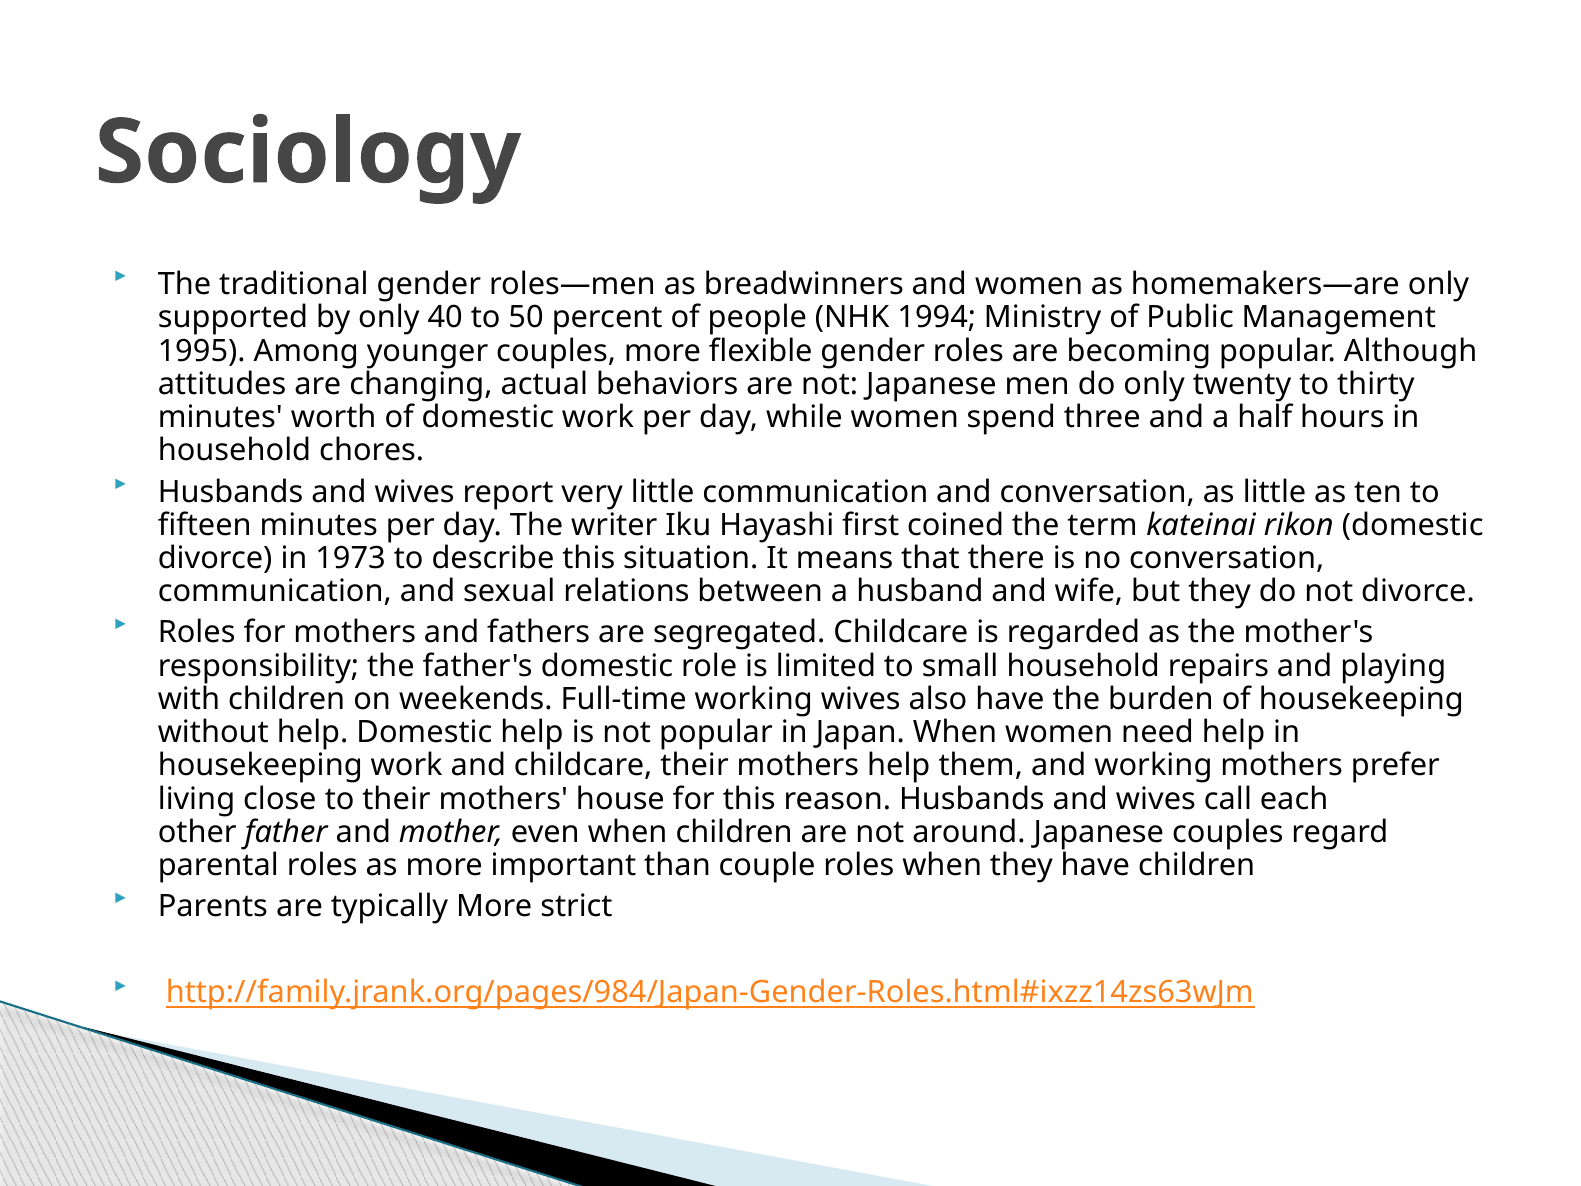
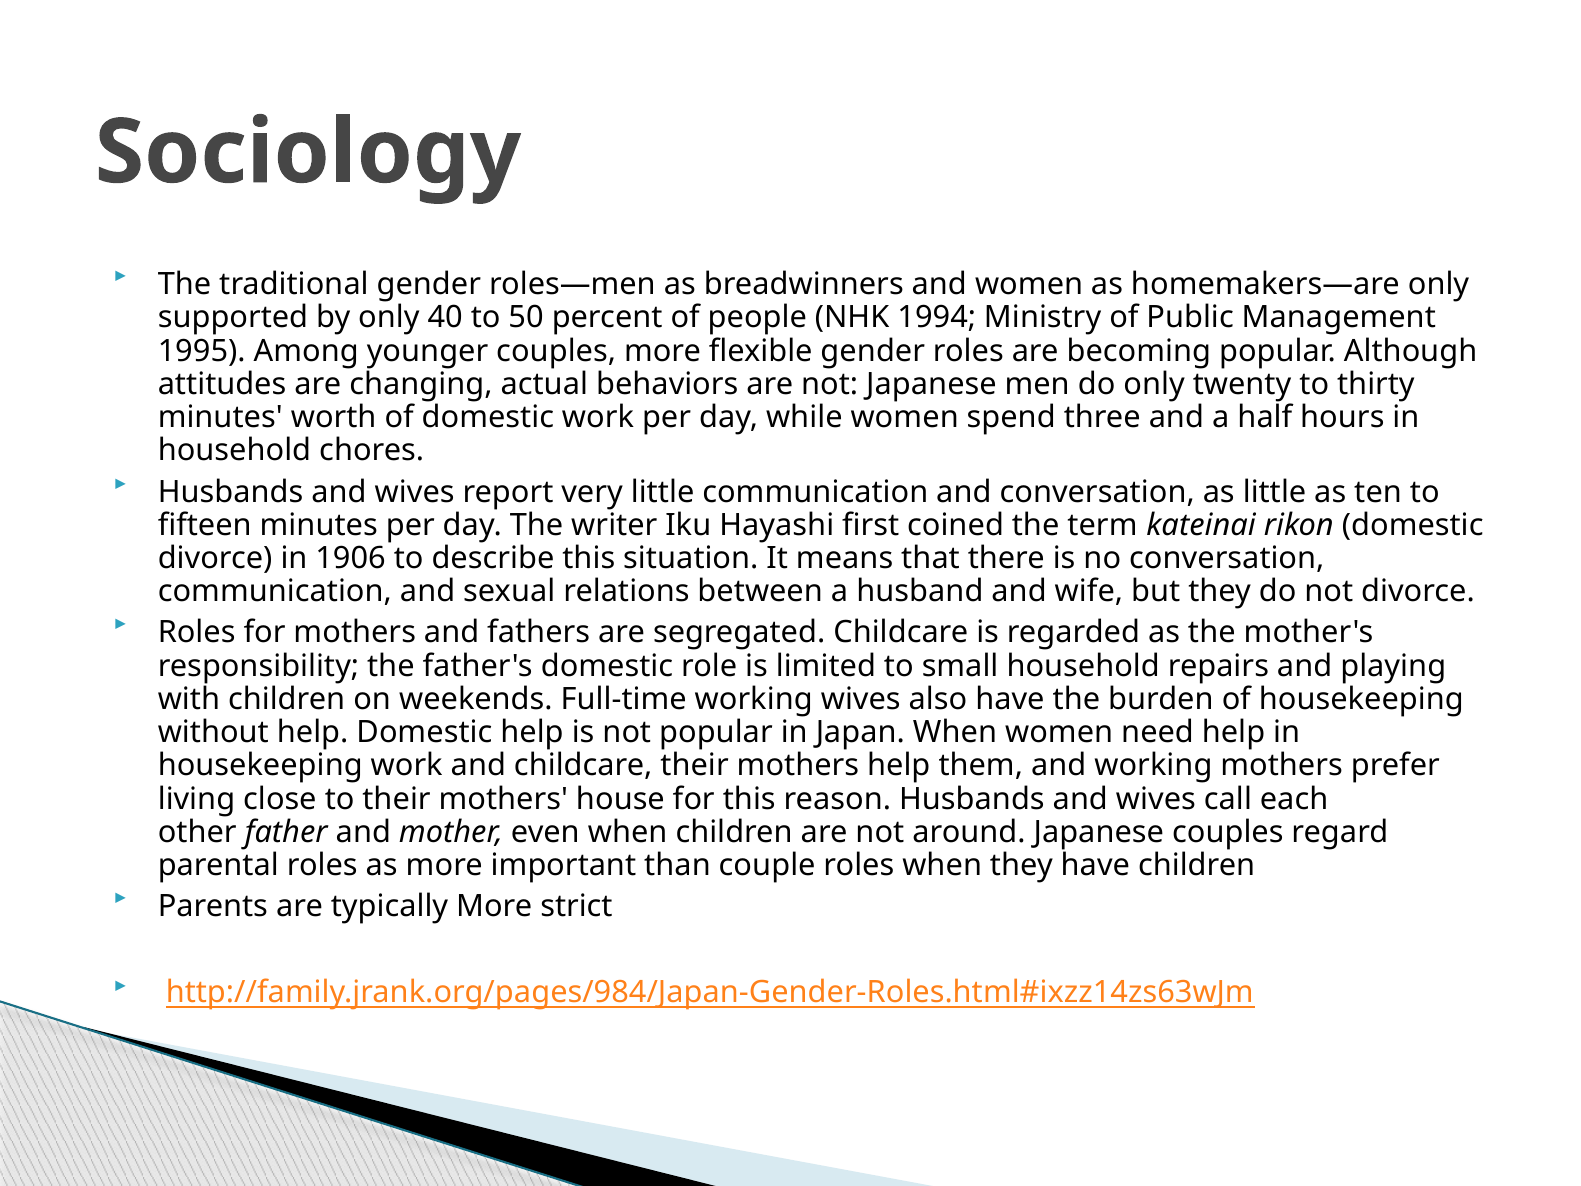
1973: 1973 -> 1906 (351, 558)
